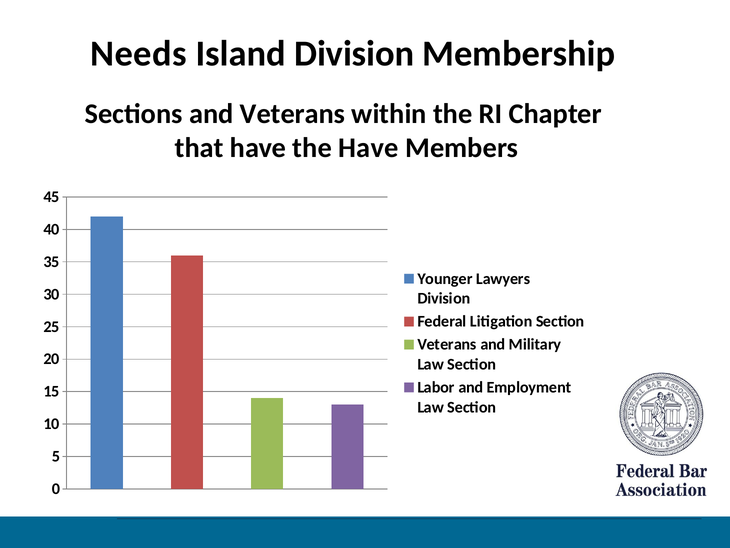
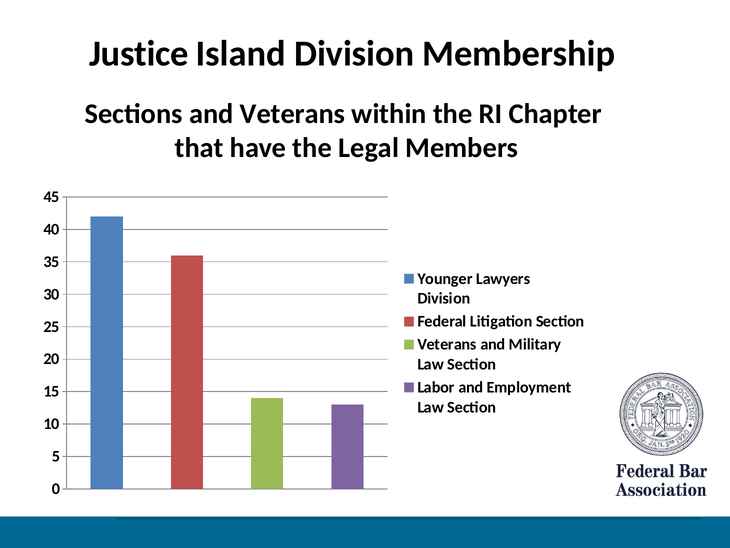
Needs: Needs -> Justice (139, 54)
the Have: Have -> Legal (369, 148)
